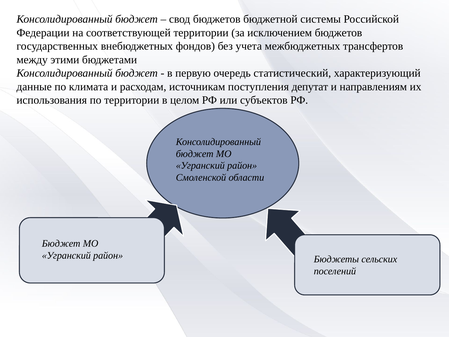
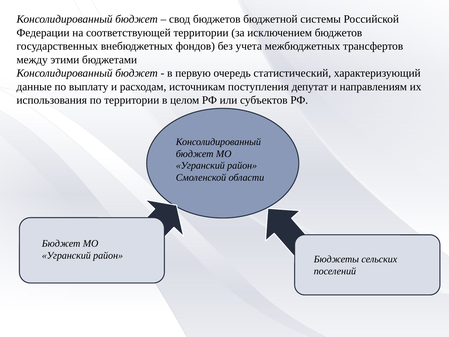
климата: климата -> выплату (89, 87)
